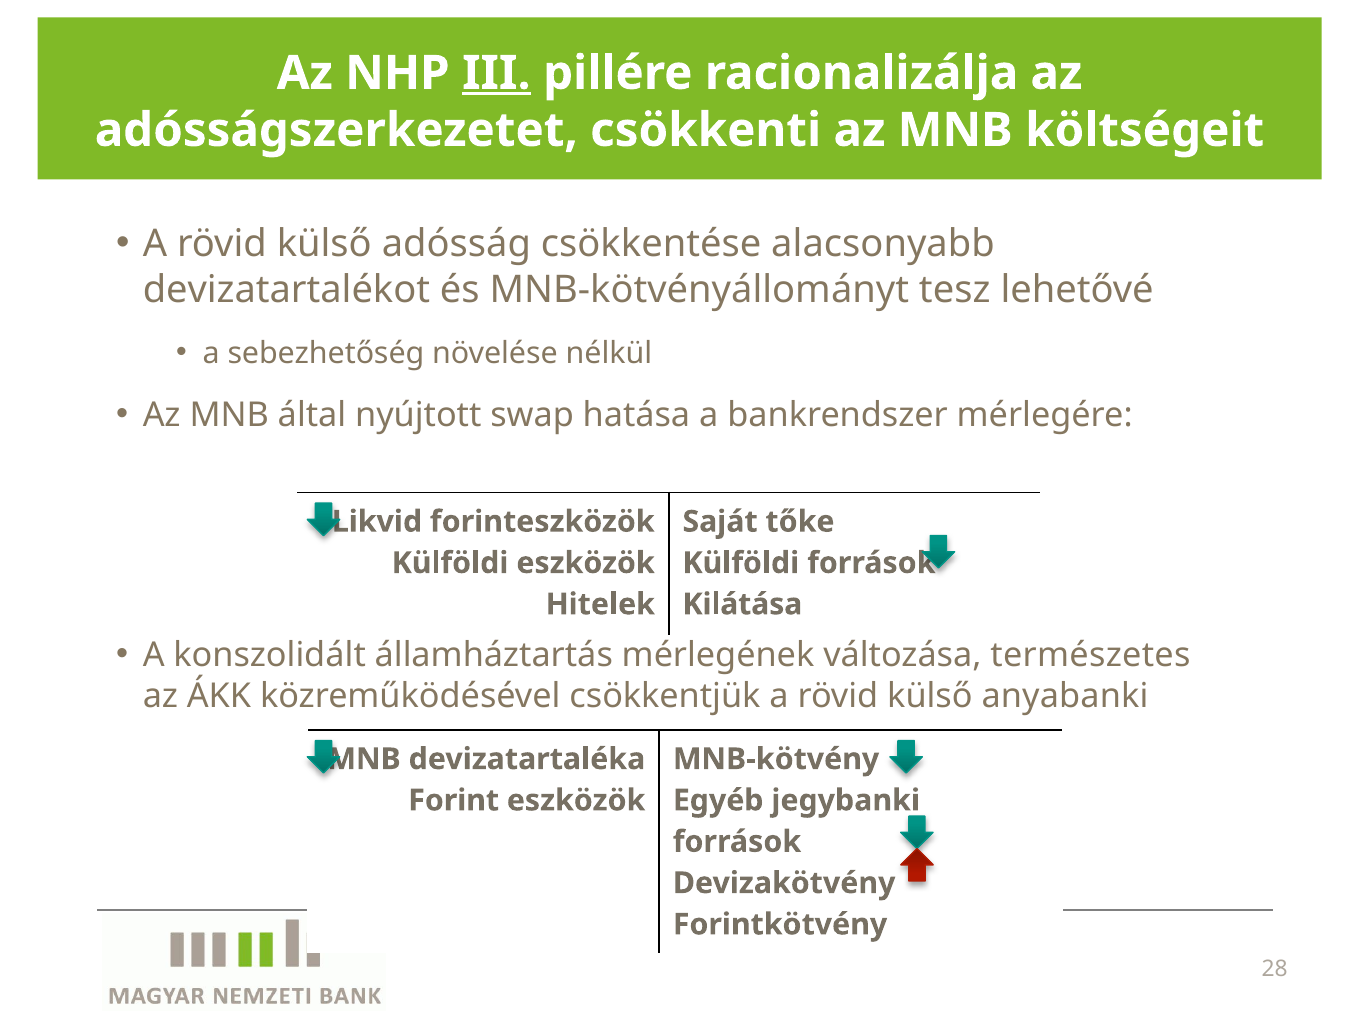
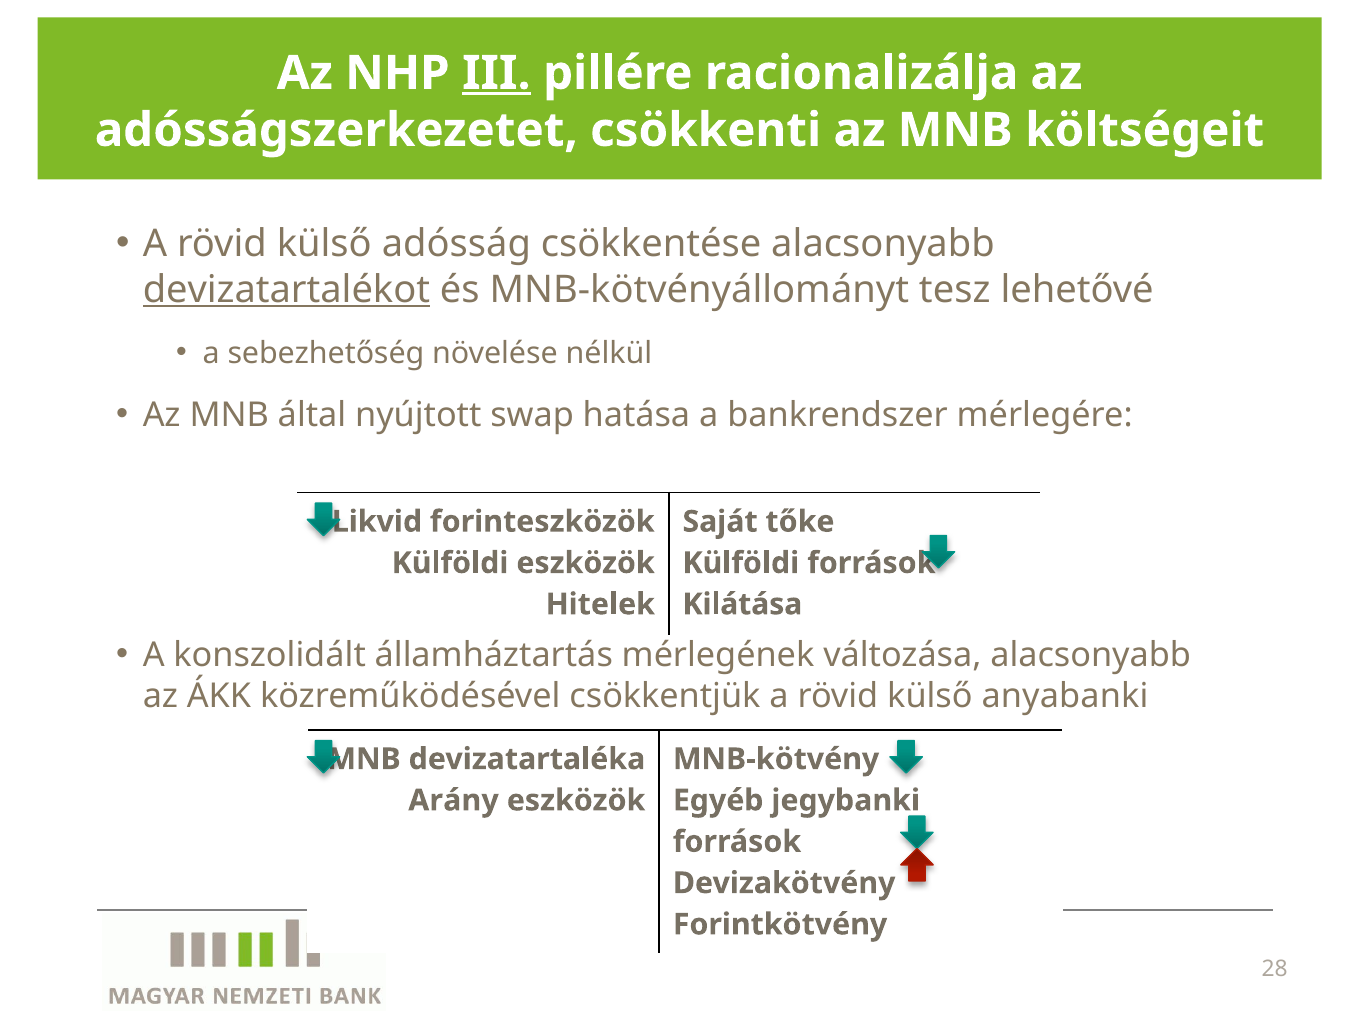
devizatartalékot underline: none -> present (286, 290)
változása természetes: természetes -> alacsonyabb (1091, 655)
Forint: Forint -> Arány (454, 800)
